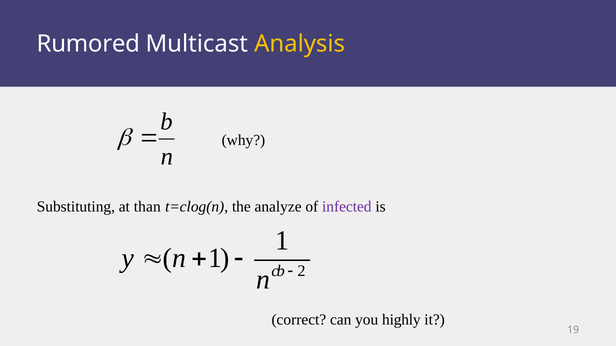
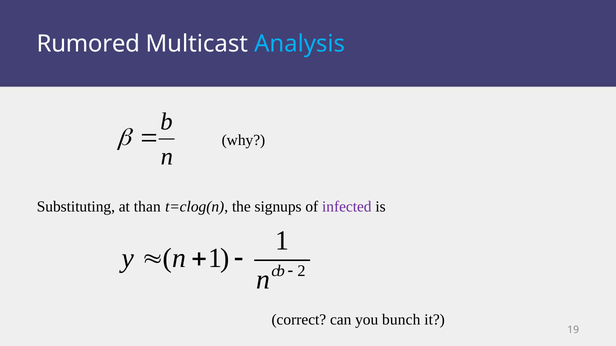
Analysis colour: yellow -> light blue (300, 44)
analyze: analyze -> signups (278, 207)
highly: highly -> bunch (401, 320)
